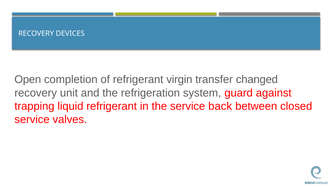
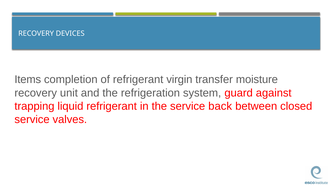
Open: Open -> Items (28, 79)
changed: changed -> moisture (257, 79)
